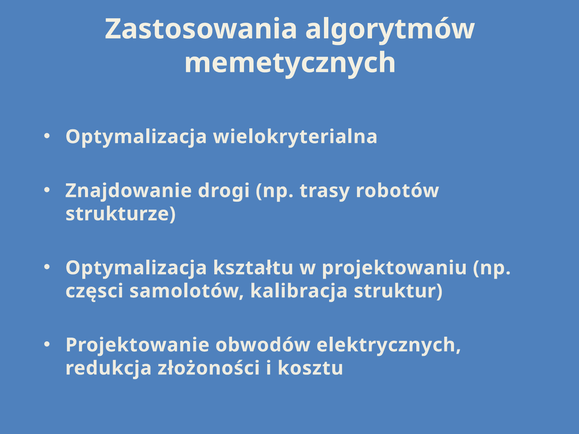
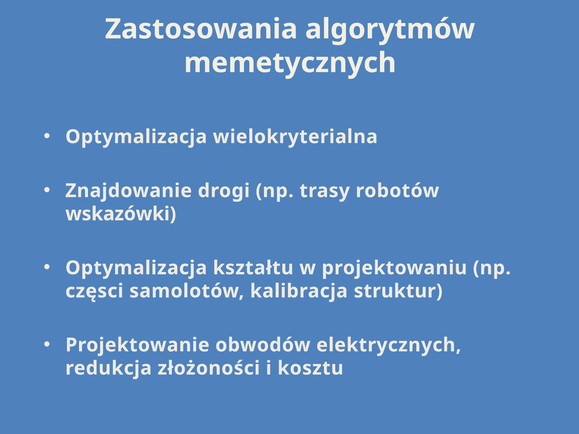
strukturze: strukturze -> wskazówki (121, 214)
